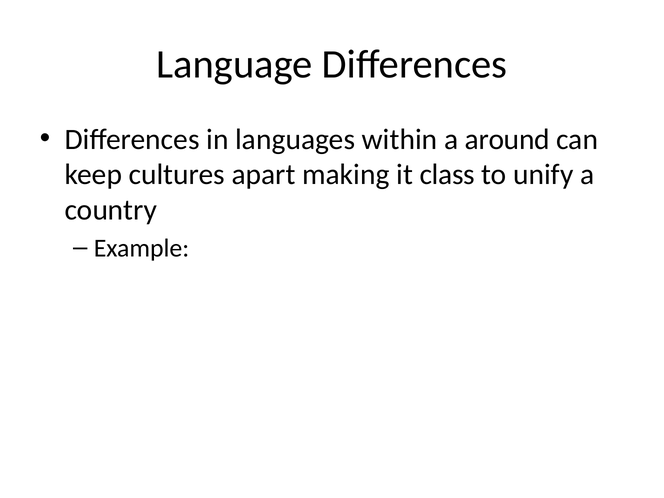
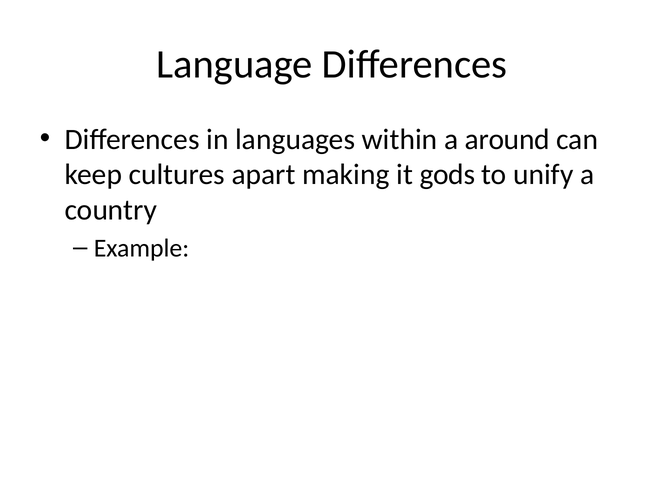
class: class -> gods (447, 175)
